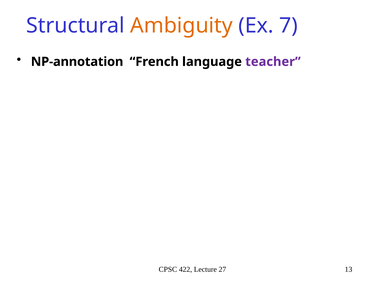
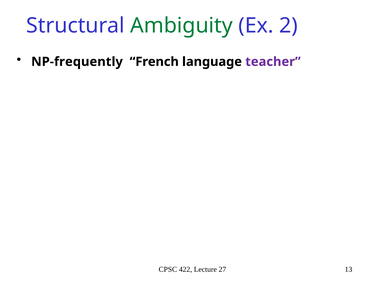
Ambiguity colour: orange -> green (181, 26)
7: 7 -> 2 (289, 26)
NP-annotation: NP-annotation -> NP-frequently (77, 62)
